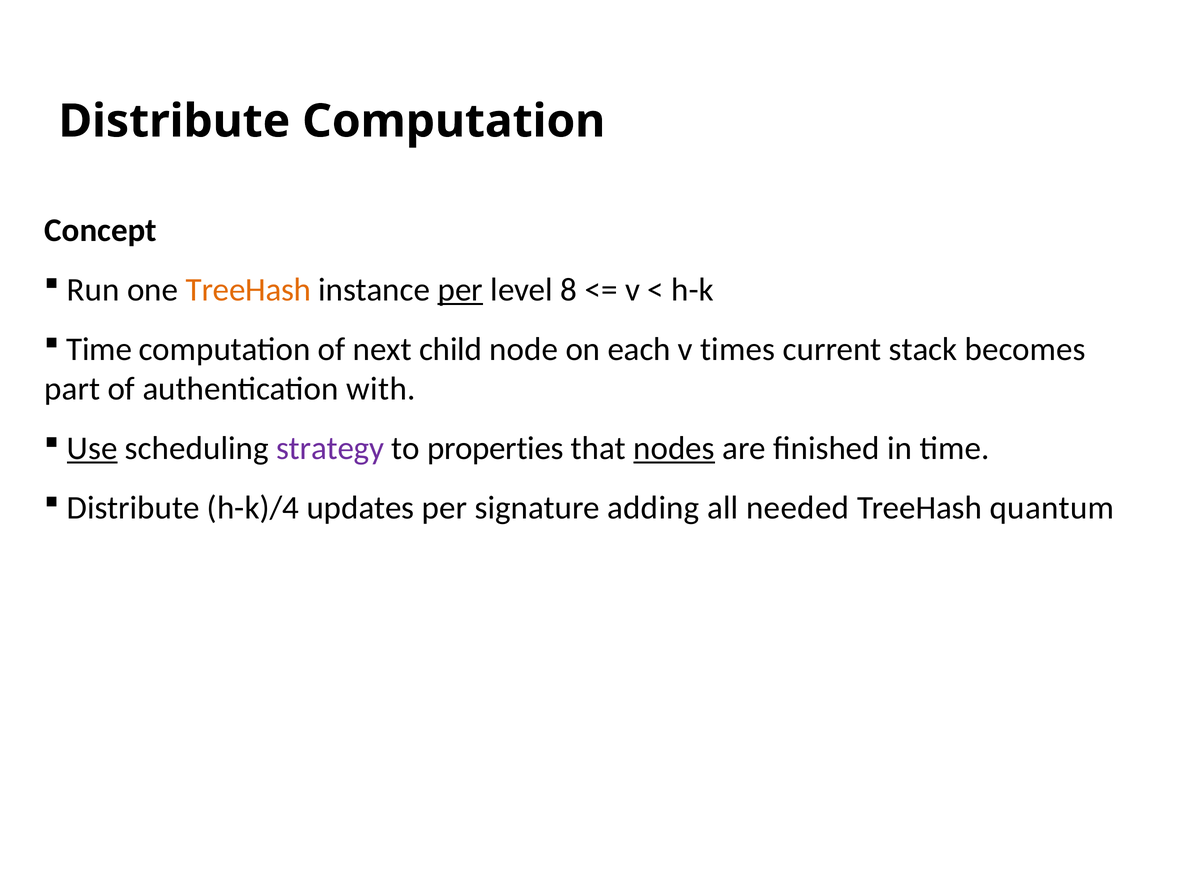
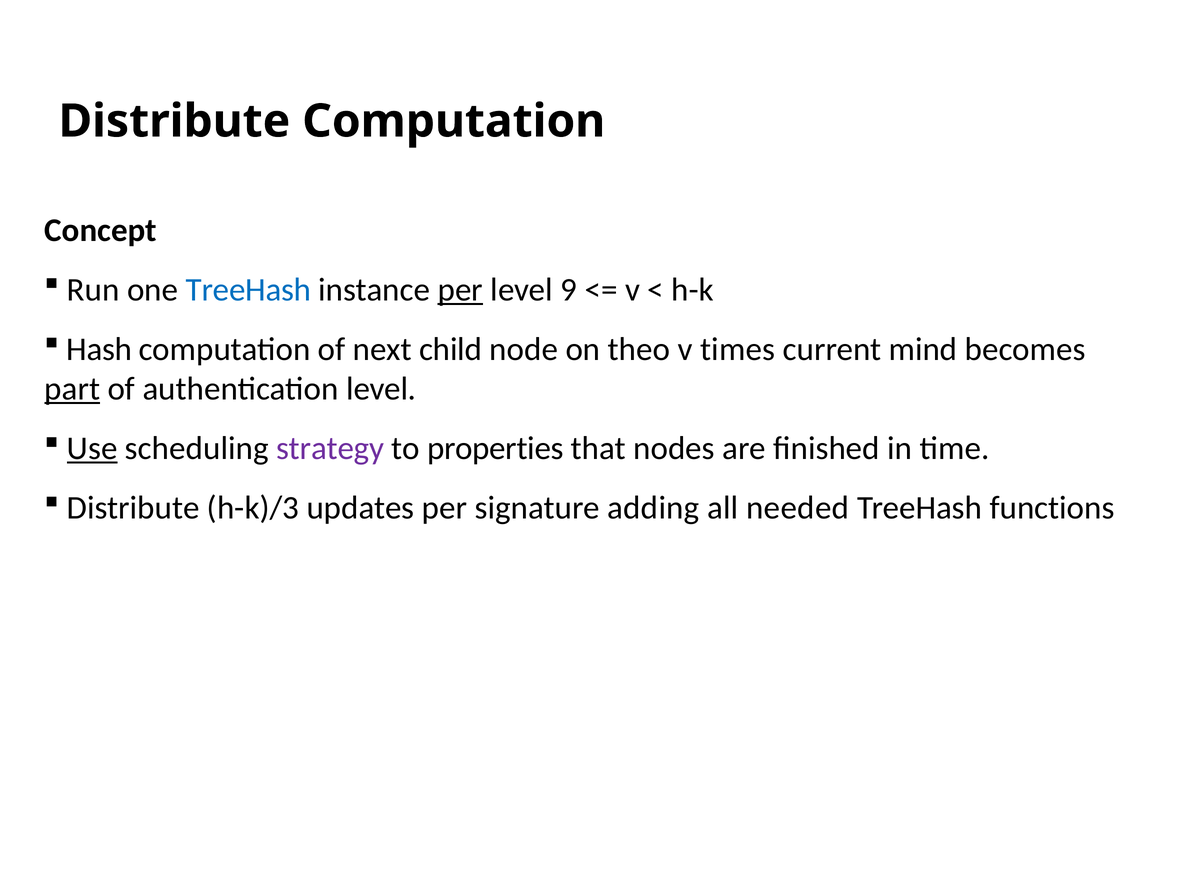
TreeHash colour: orange -> blue (248, 290)
8: 8 -> 9 (569, 290)
Time: Time -> Hash (99, 349)
each: each -> theo (639, 349)
stack: stack -> mind (923, 349)
part underline: none -> present (72, 389)
authentication with: with -> level (381, 389)
nodes underline: present -> none (674, 448)
h-k)/4: h-k)/4 -> h-k)/3 (253, 508)
quantum: quantum -> functions (1052, 508)
